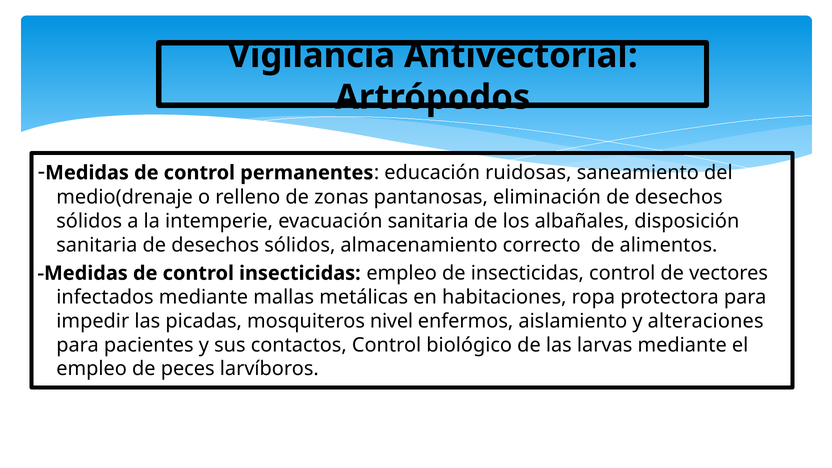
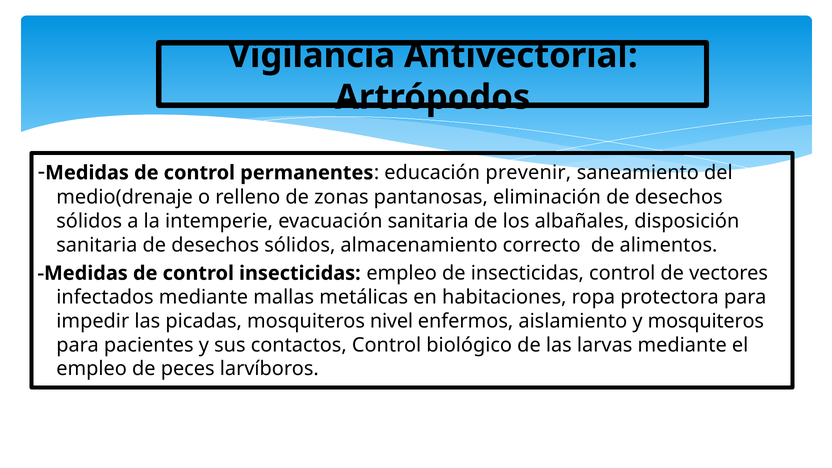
ruidosas: ruidosas -> prevenir (528, 173)
y alteraciones: alteraciones -> mosquiteros (706, 321)
